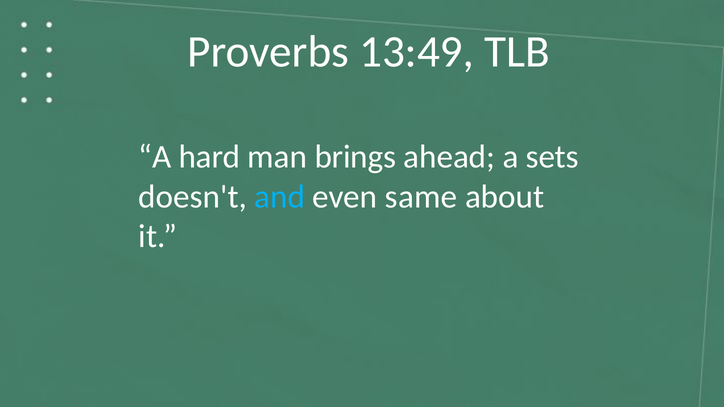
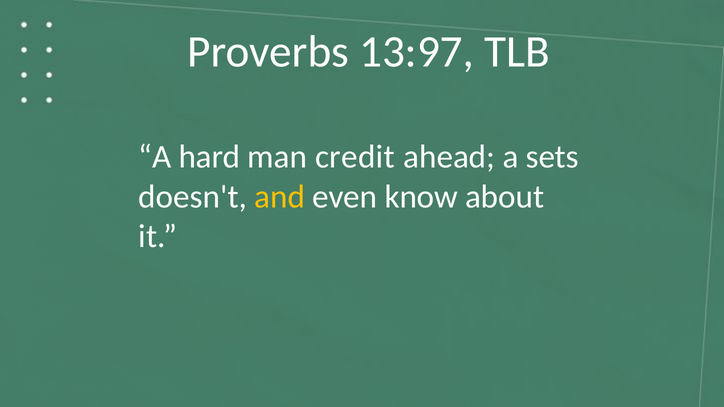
13:49: 13:49 -> 13:97 (417, 52)
brings: brings -> credit (355, 157)
and colour: light blue -> yellow (280, 197)
same: same -> know (421, 197)
